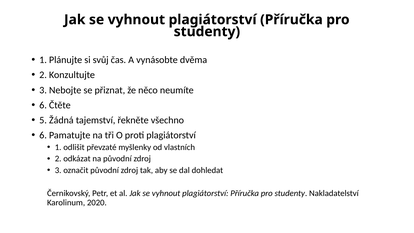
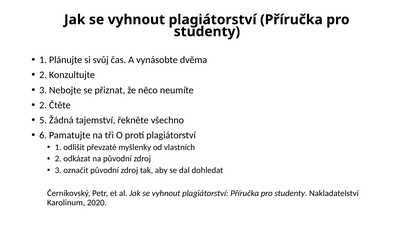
6: 6 -> 2 (43, 105)
